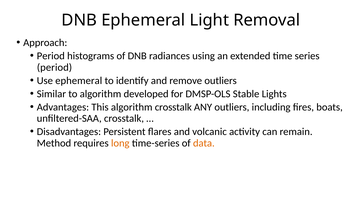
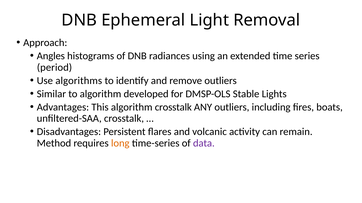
Period: Period -> Angles (51, 56)
Use ephemeral: ephemeral -> algorithms (79, 81)
data colour: orange -> purple (204, 143)
